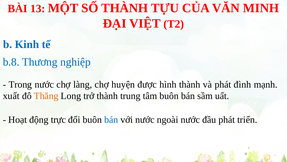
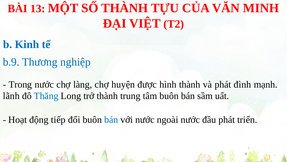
b.8: b.8 -> b.9 (11, 62)
xuất: xuất -> lãnh (11, 96)
Thăng colour: orange -> blue (46, 96)
trực: trực -> tiếp (58, 119)
